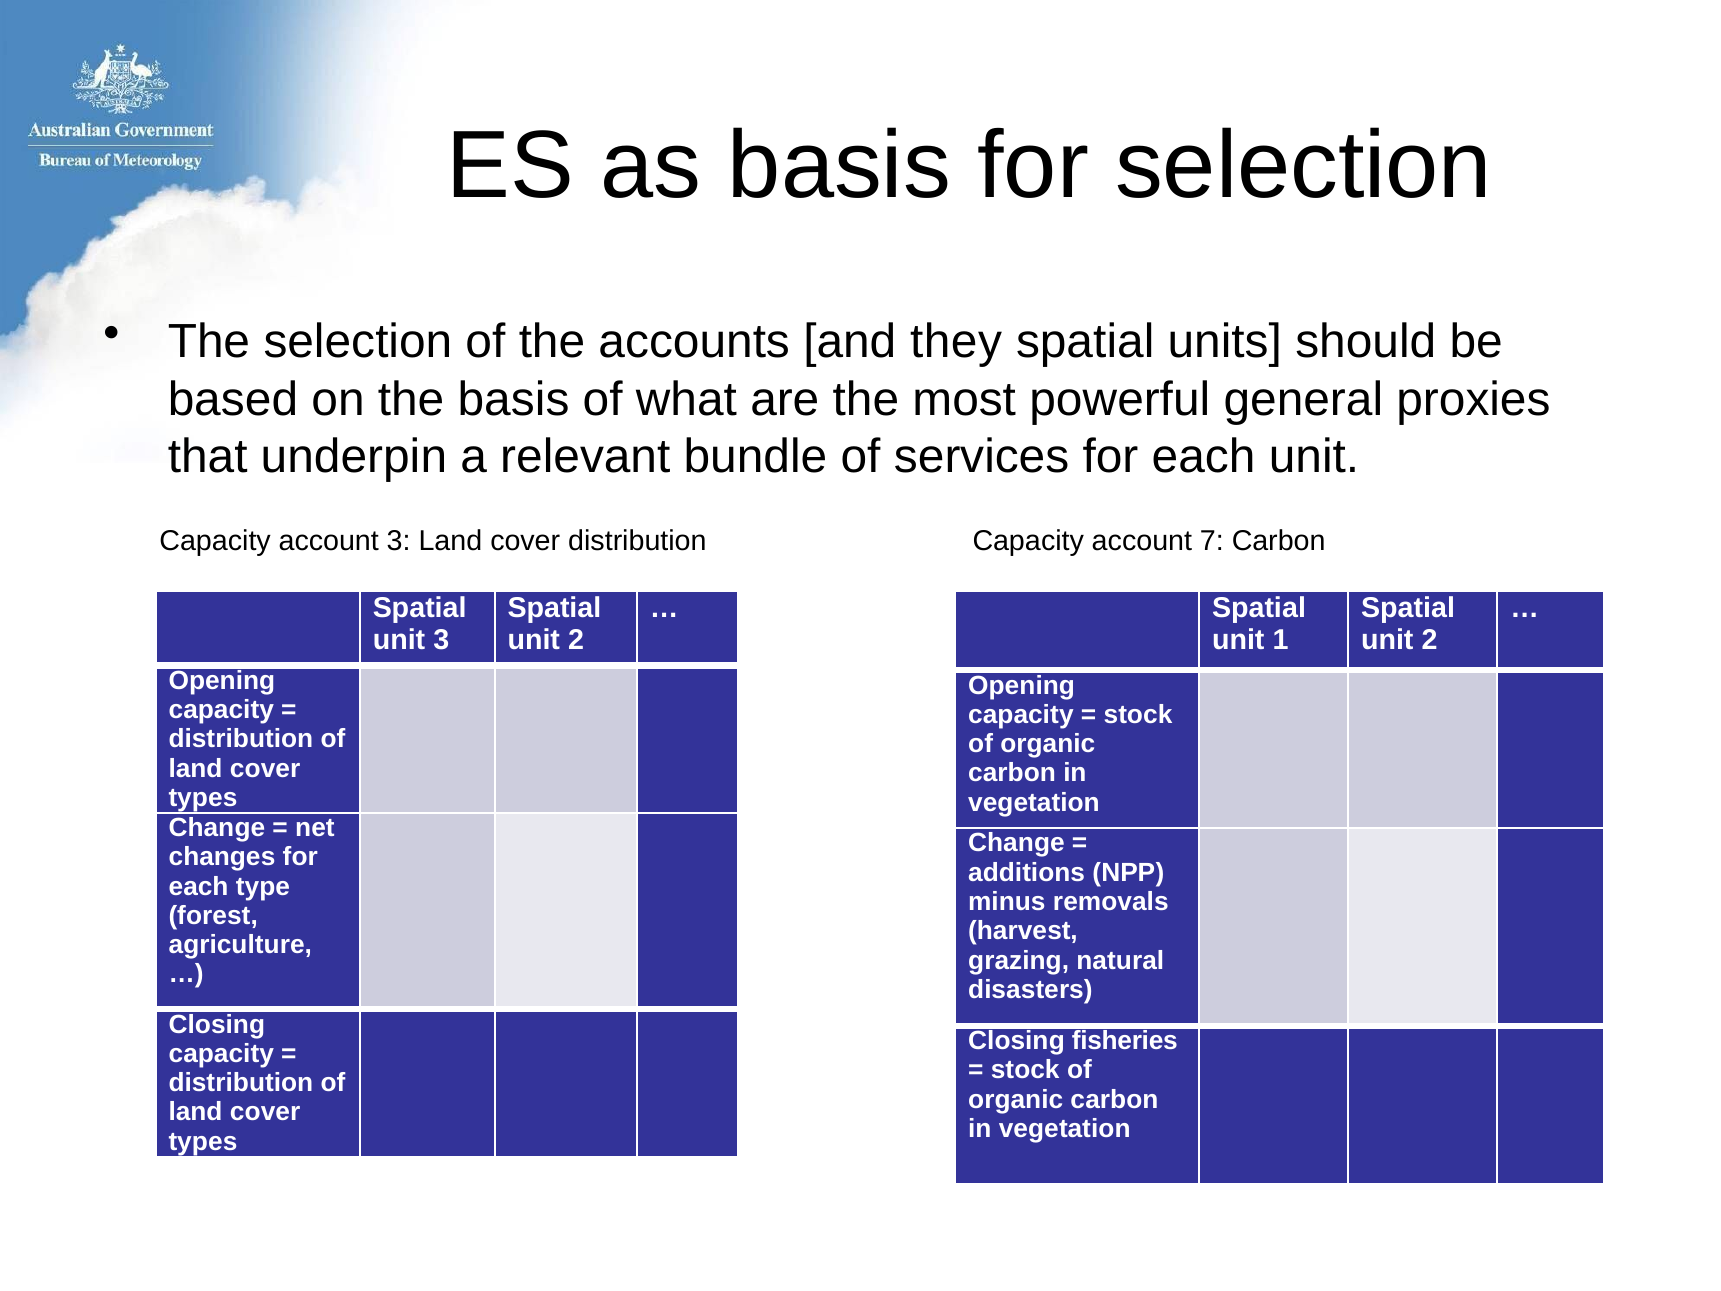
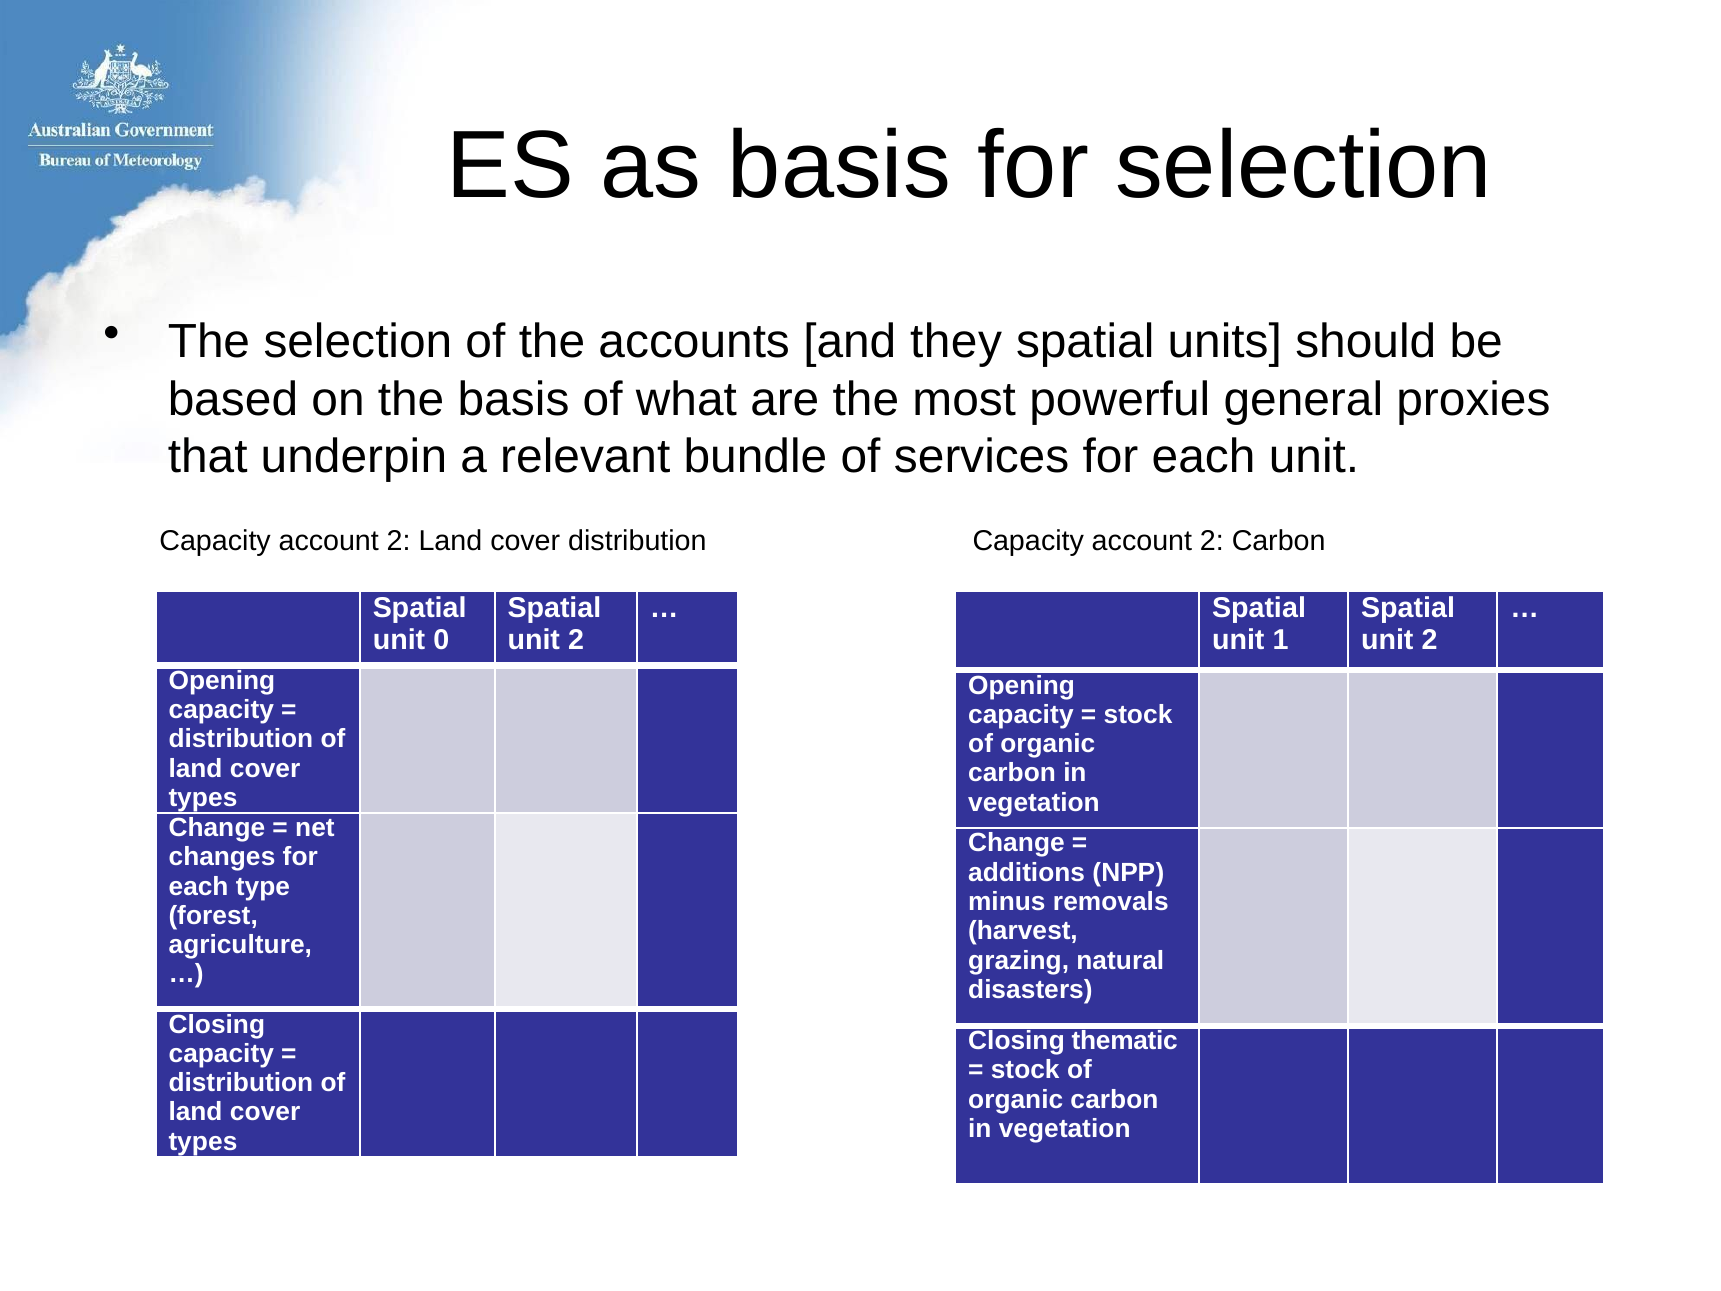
3: 3 -> 2 (399, 541)
7: 7 -> 2 (1212, 541)
unit 3: 3 -> 0 (441, 640)
fisheries: fisheries -> thematic (1125, 1041)
